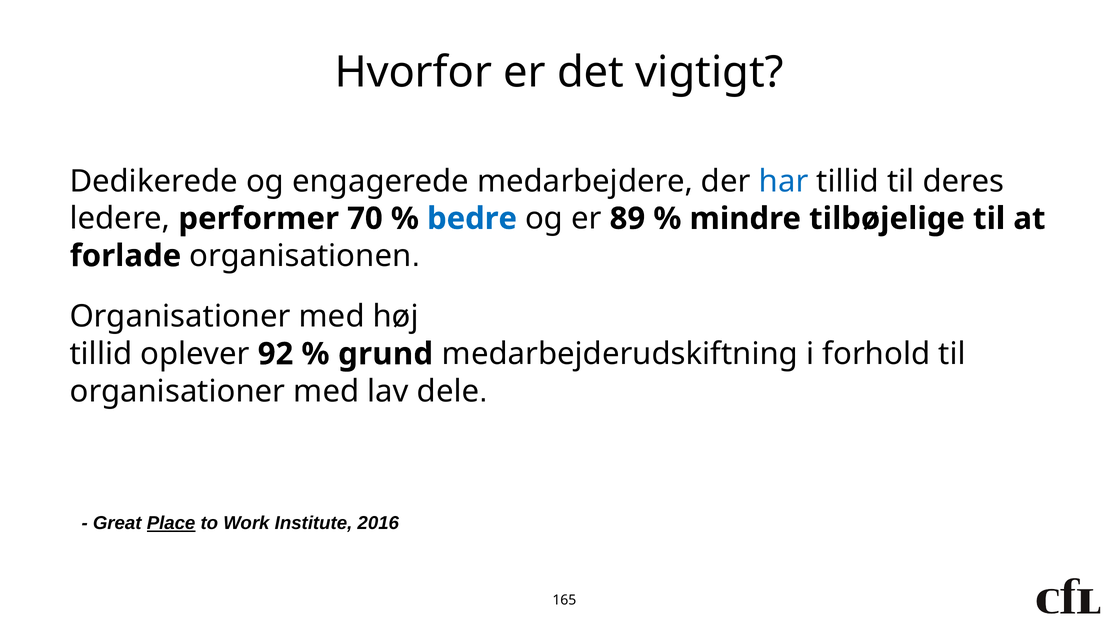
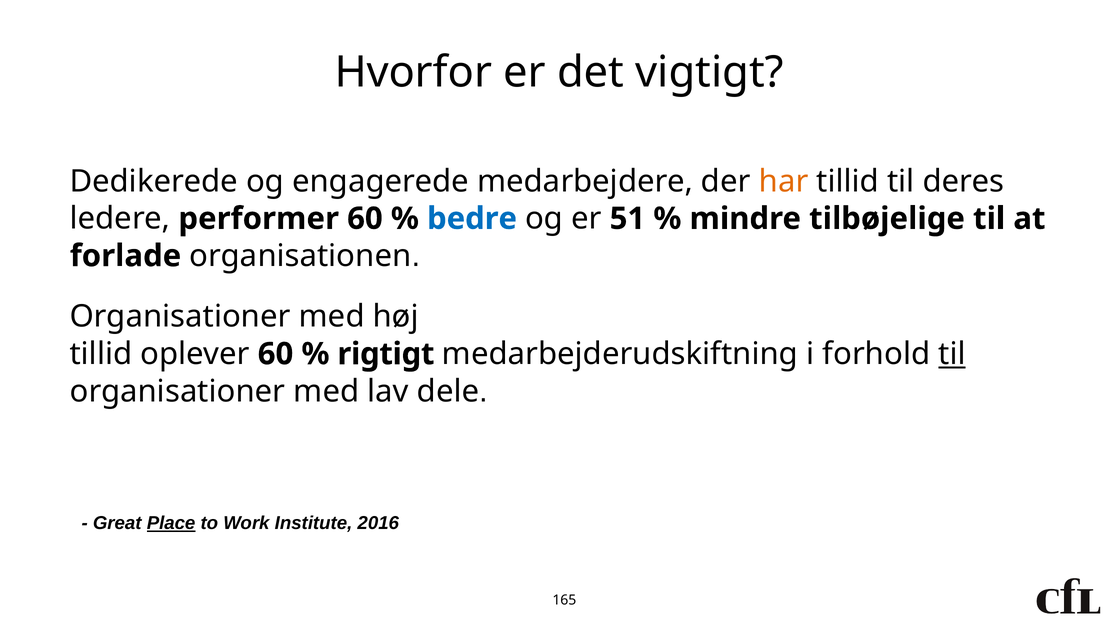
har colour: blue -> orange (784, 181)
performer 70: 70 -> 60 (365, 219)
89: 89 -> 51 (627, 219)
oplever 92: 92 -> 60 (276, 354)
grund: grund -> rigtigt (386, 354)
til underline: none -> present (952, 354)
